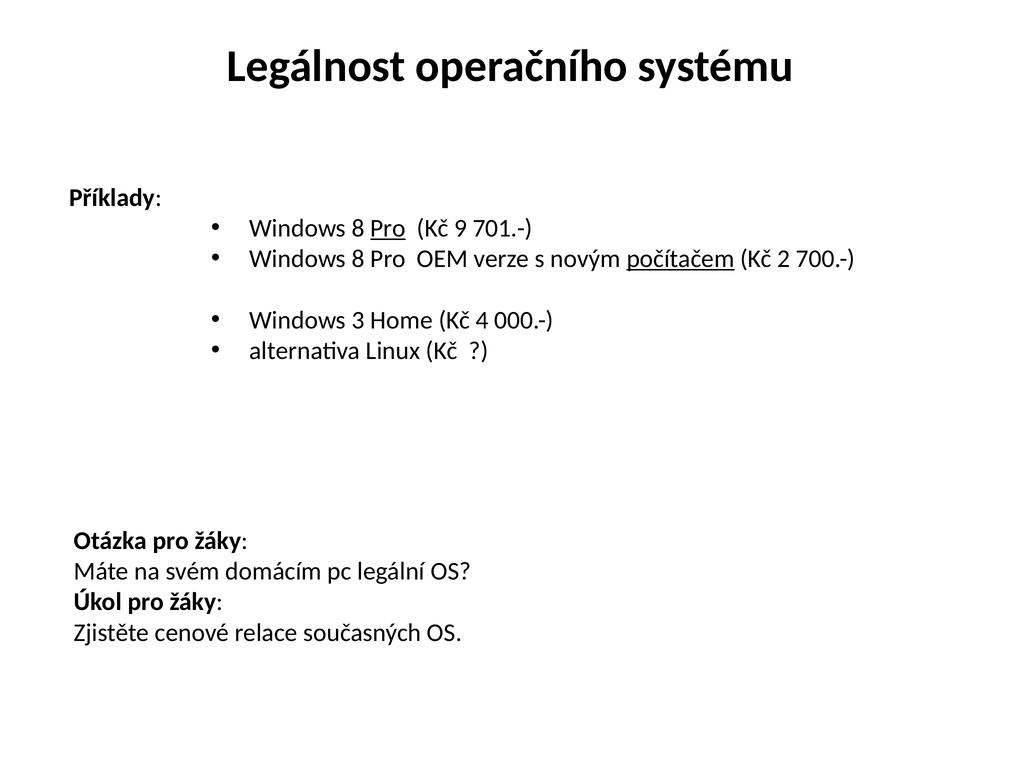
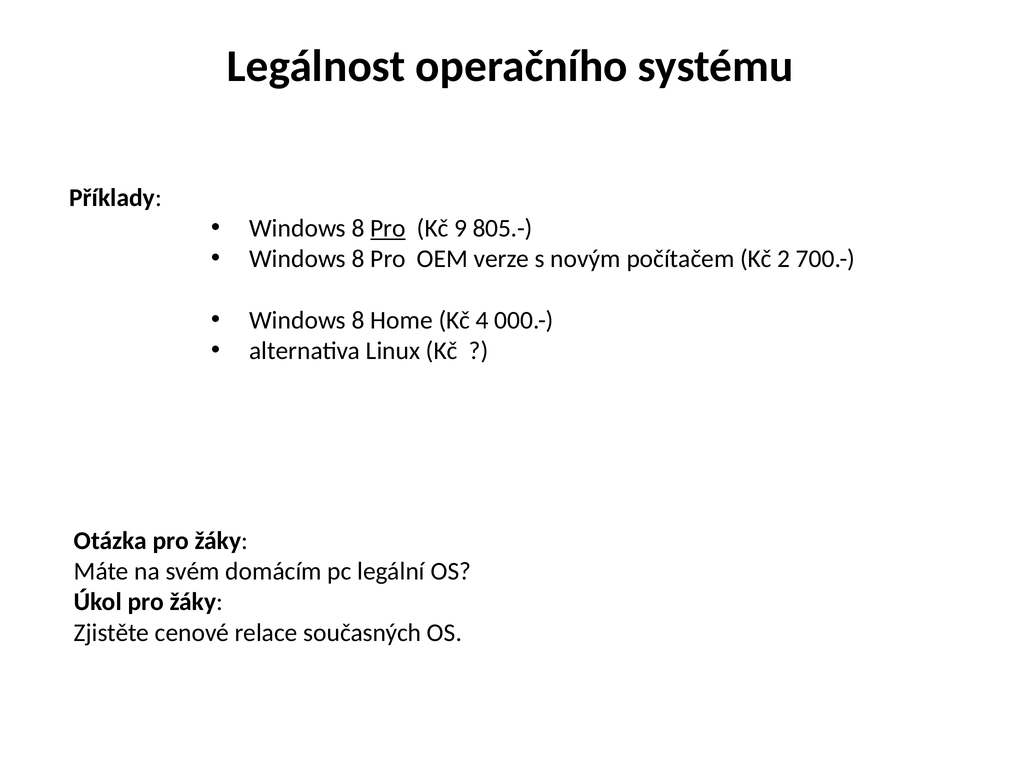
701.-: 701.- -> 805.- (503, 228)
počítačem underline: present -> none (681, 259)
3: 3 -> 8 (358, 320)
